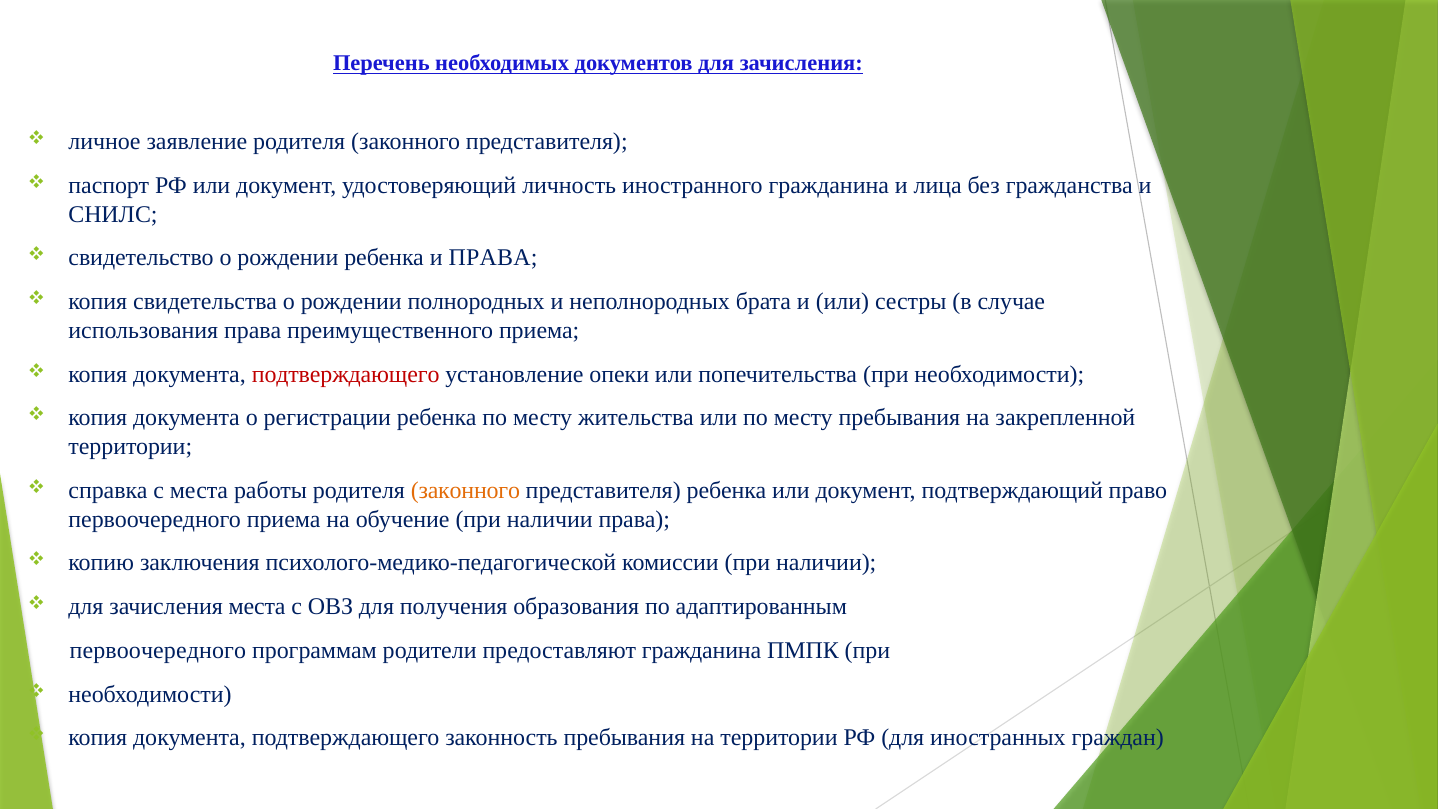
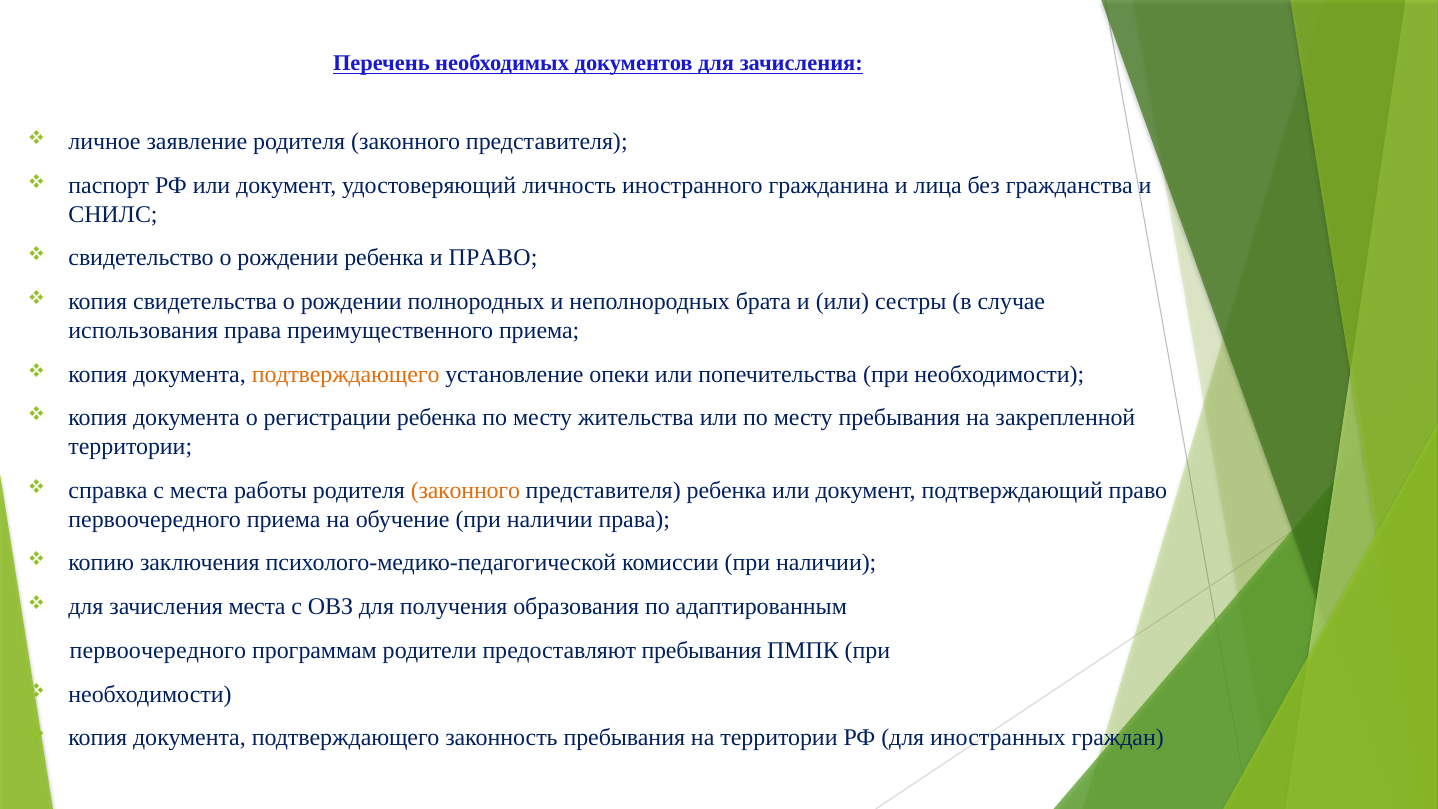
и ПРАВА: ПРАВА -> ПРАВО (493, 258)
подтверждающего colour: red -> orange (346, 374)
предоставляют гражданина: гражданина -> пребывания (702, 650)
